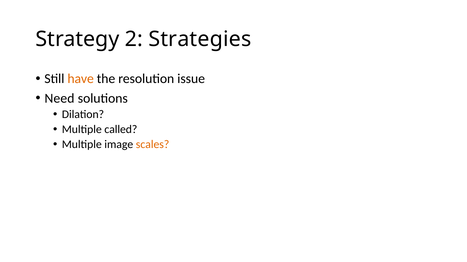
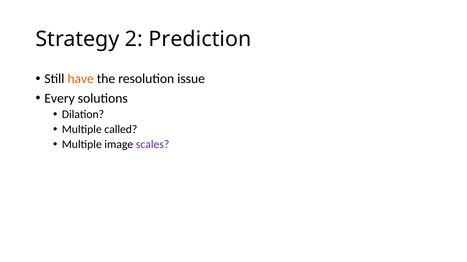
Strategies: Strategies -> Prediction (200, 39)
Need: Need -> Every (60, 99)
scales colour: orange -> purple (153, 145)
